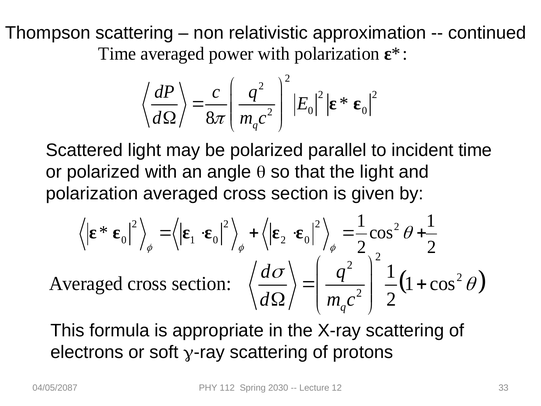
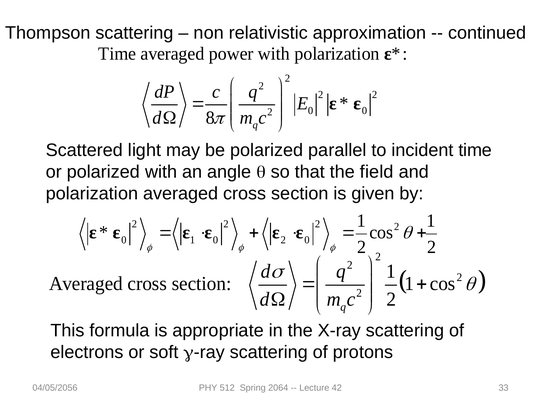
the light: light -> field (377, 172)
04/05/2087: 04/05/2087 -> 04/05/2056 (55, 387)
112: 112 -> 512 (227, 387)
2030: 2030 -> 2064 (278, 387)
12: 12 -> 42 (337, 387)
